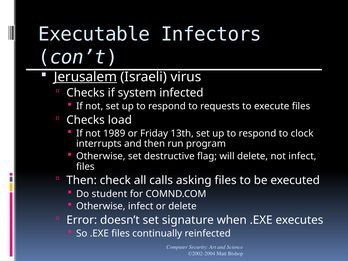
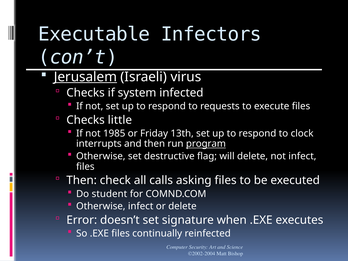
load: load -> little (120, 120)
1989: 1989 -> 1985 (114, 133)
program underline: none -> present (206, 144)
